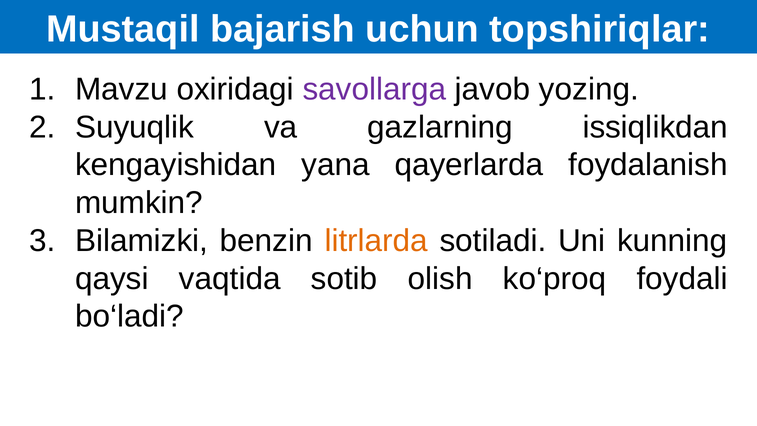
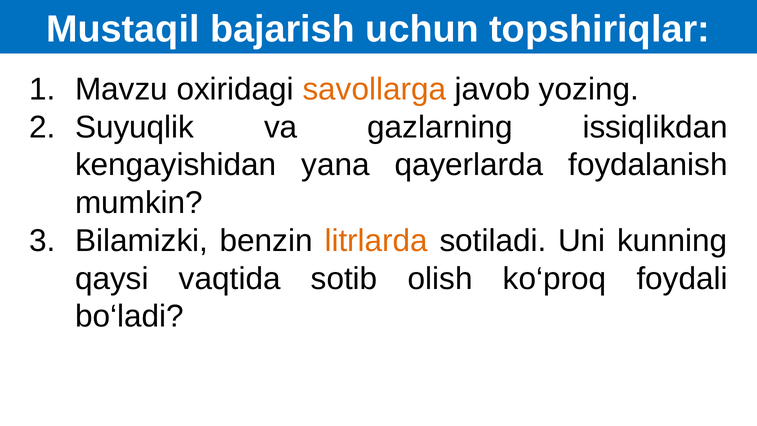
savollarga colour: purple -> orange (374, 89)
